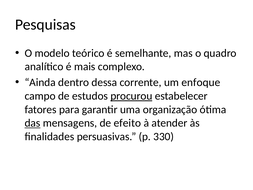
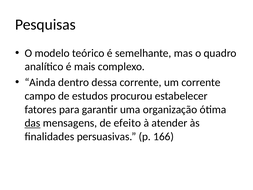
um enfoque: enfoque -> corrente (201, 82)
procurou underline: present -> none (131, 96)
330: 330 -> 166 (164, 136)
